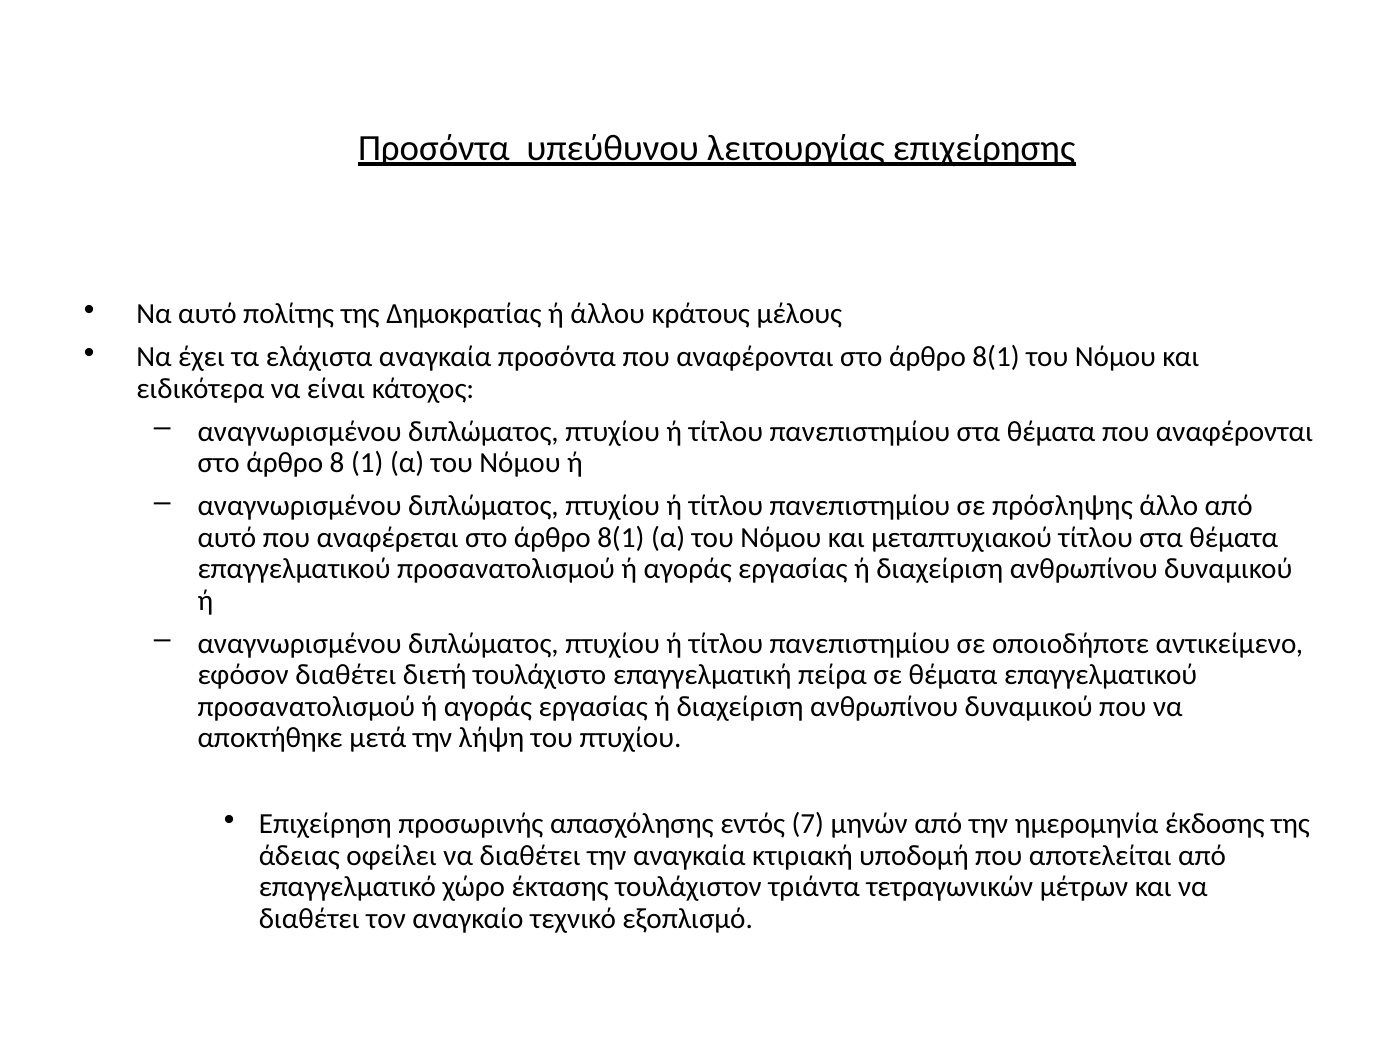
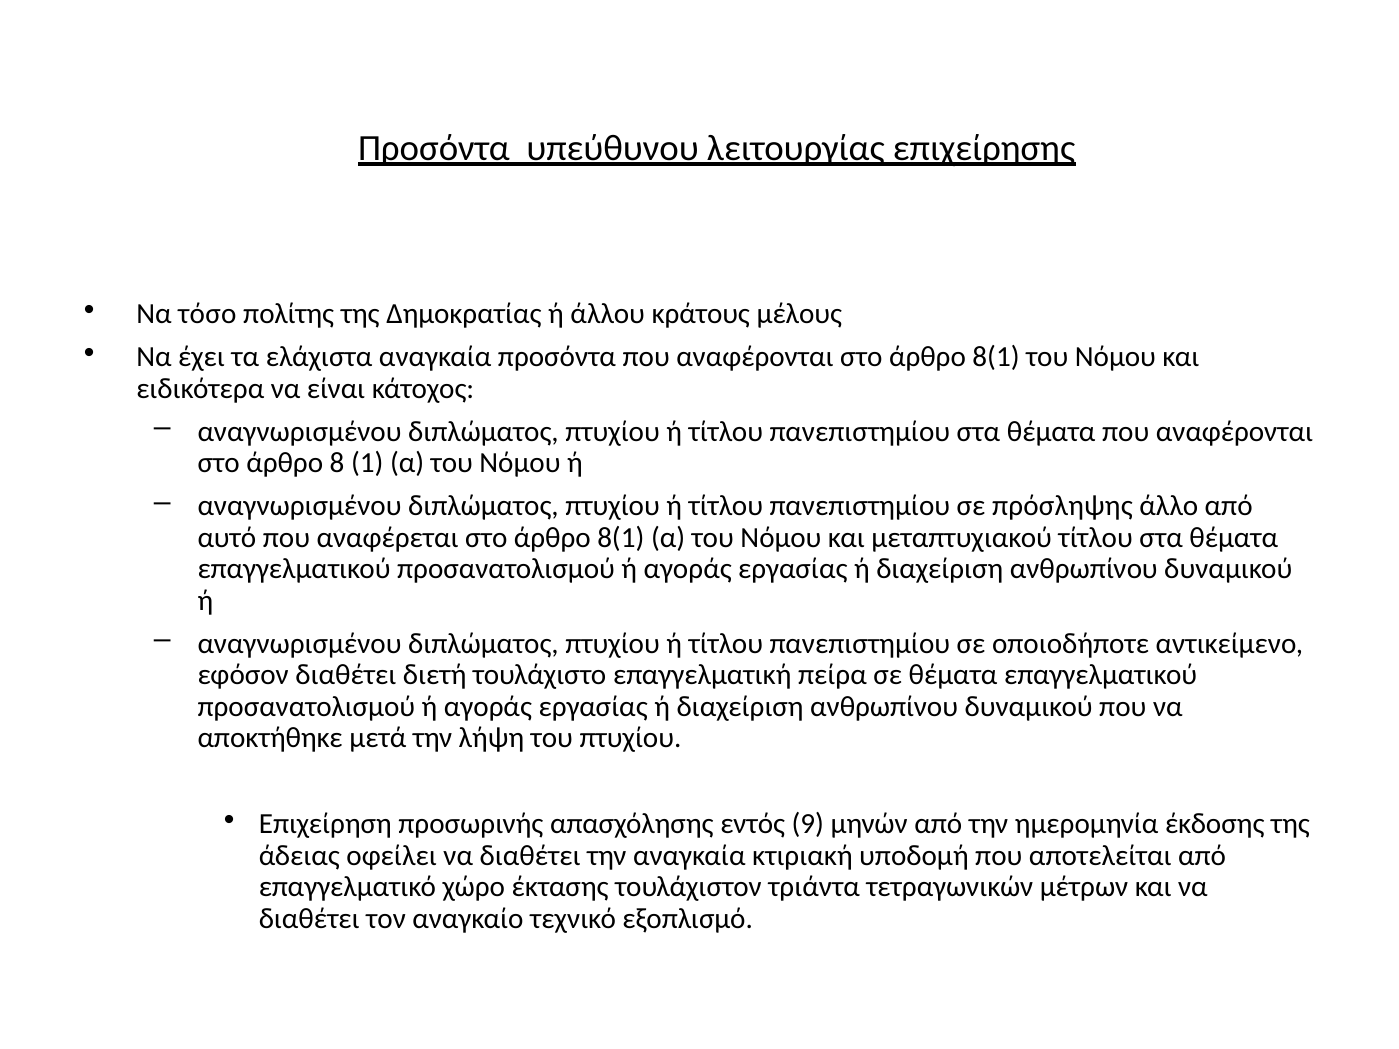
Να αυτό: αυτό -> τόσο (207, 314)
7: 7 -> 9 (808, 824)
